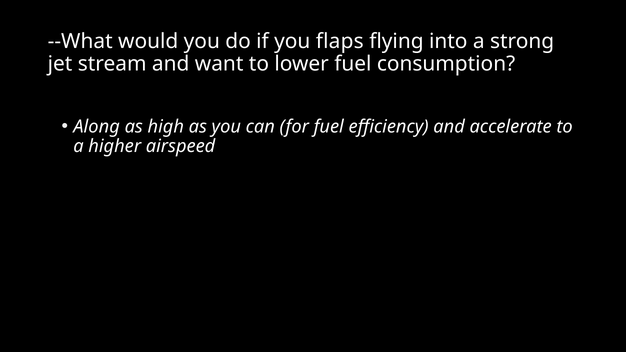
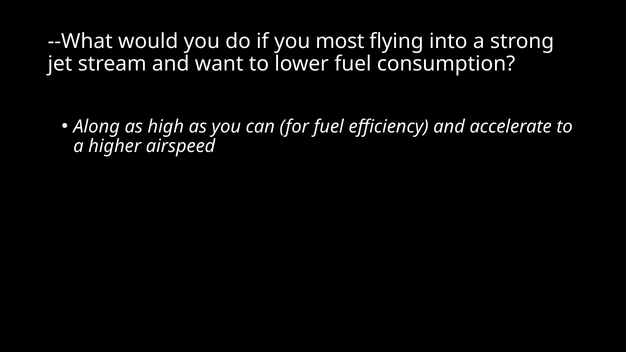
flaps: flaps -> most (340, 41)
